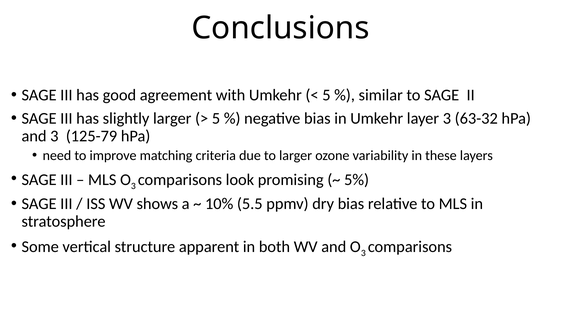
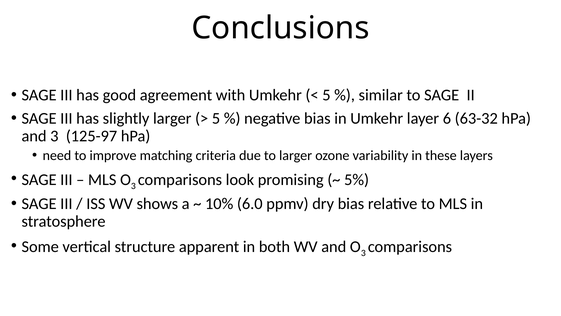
layer 3: 3 -> 6 (447, 118)
125-79: 125-79 -> 125-97 (92, 136)
5.5: 5.5 -> 6.0 (250, 203)
